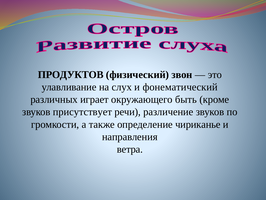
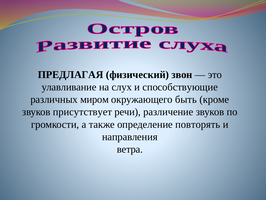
ПРОДУКТОВ: ПРОДУКТОВ -> ПРЕДЛАГАЯ (71, 74)
фонематический: фонематический -> способствующие (180, 87)
играет: играет -> миром (94, 99)
чириканье: чириканье -> повторять (198, 124)
